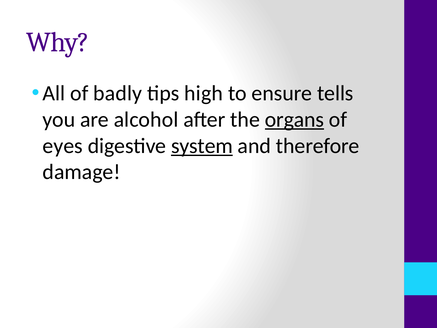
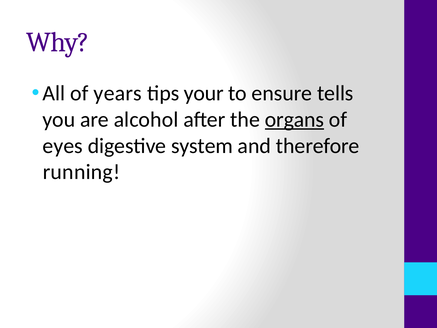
badly: badly -> years (118, 93)
high: high -> your (204, 93)
system underline: present -> none (202, 146)
damage: damage -> running (81, 172)
